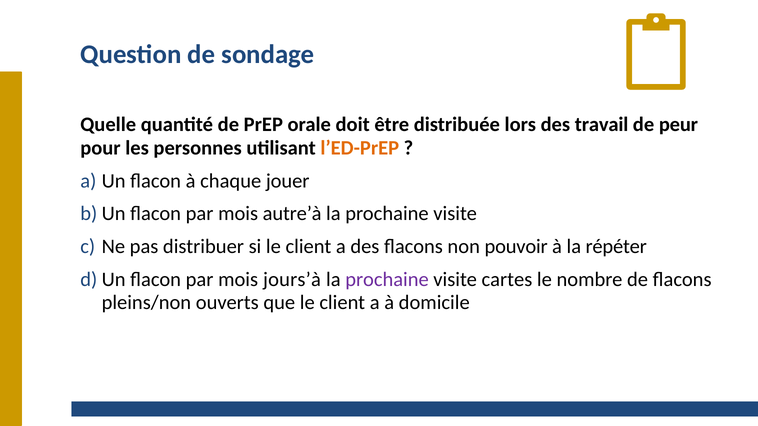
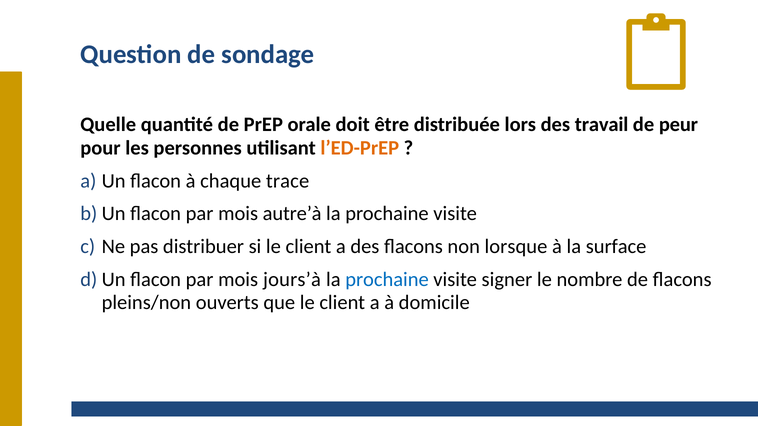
jouer: jouer -> trace (288, 181)
pouvoir: pouvoir -> lorsque (516, 247)
répéter: répéter -> surface (616, 247)
prochaine colour: purple -> blue (387, 280)
cartes: cartes -> signer (507, 280)
